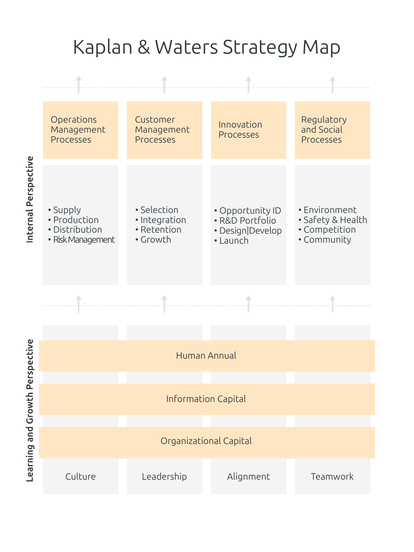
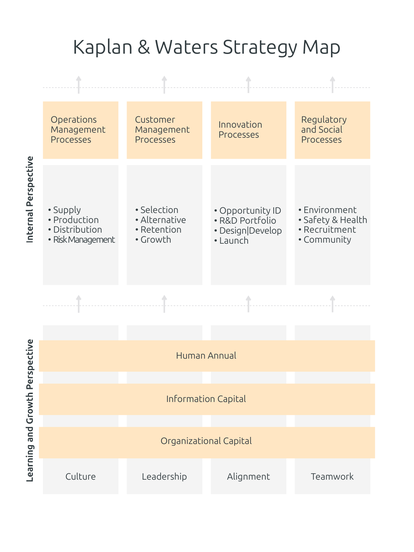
Integration: Integration -> Alternative (163, 220)
Competition: Competition -> Recruitment (330, 230)
